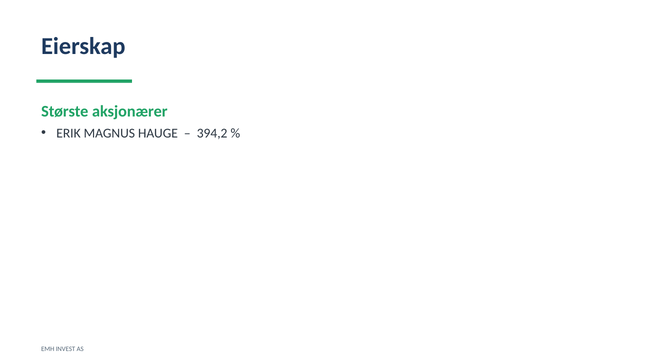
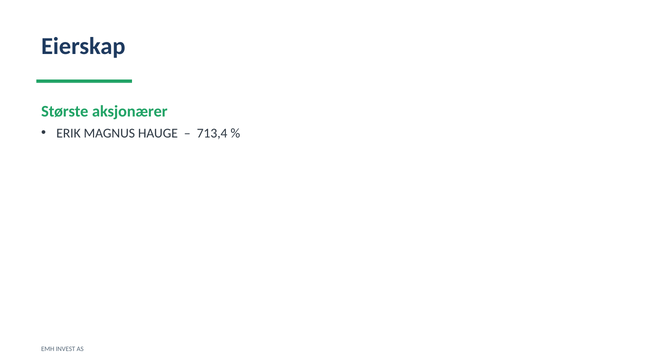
394,2: 394,2 -> 713,4 (212, 133)
